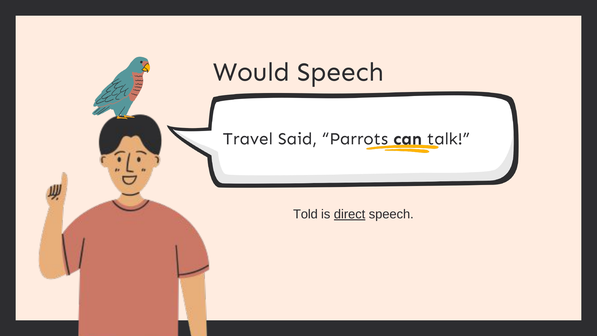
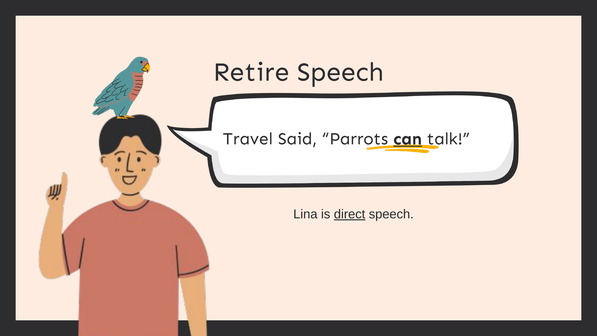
Would: Would -> Retire (251, 72)
can underline: none -> present (408, 139)
Told: Told -> Lina (305, 214)
